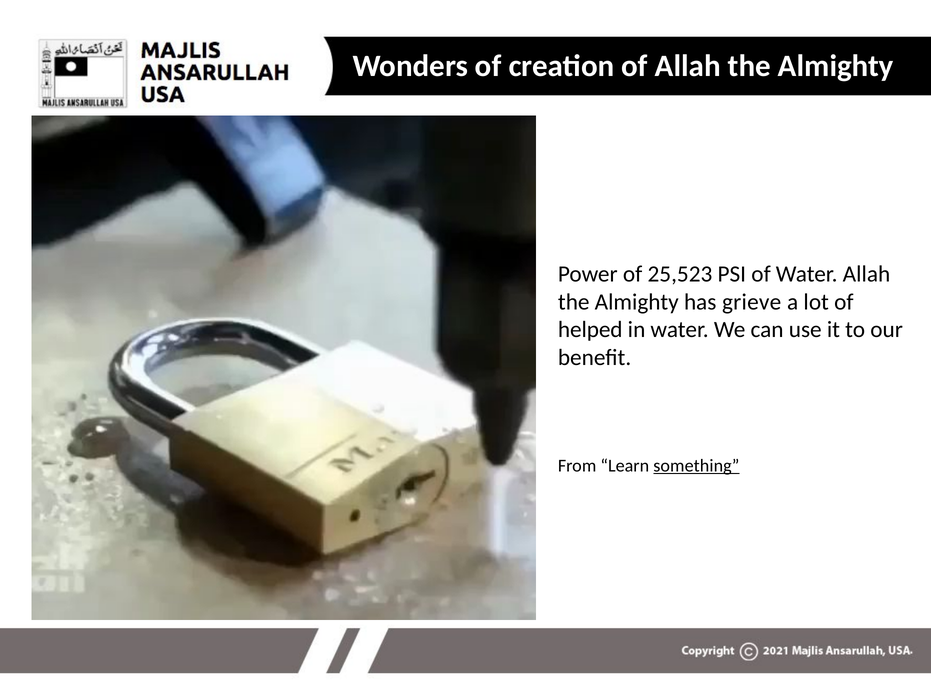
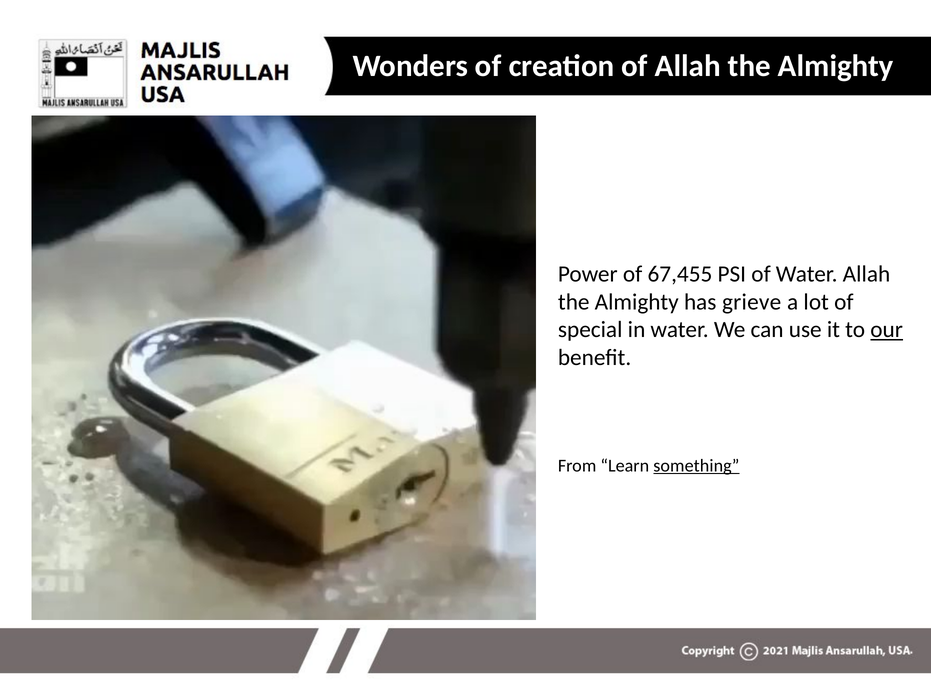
25,523: 25,523 -> 67,455 (680, 274)
helped: helped -> special (590, 330)
our underline: none -> present (887, 330)
